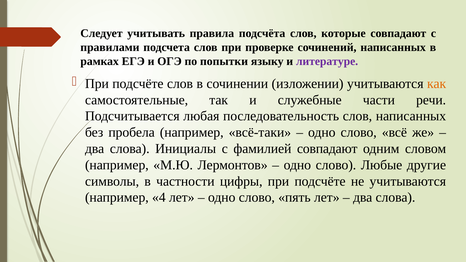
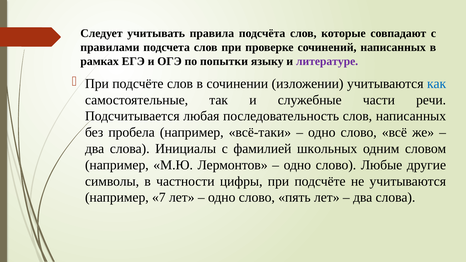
как colour: orange -> blue (437, 84)
фамилией совпадают: совпадают -> школьных (327, 149)
4: 4 -> 7 (159, 198)
